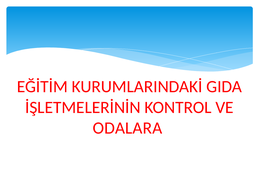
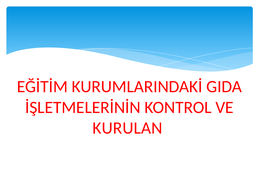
ODALARA: ODALARA -> KURULAN (127, 128)
